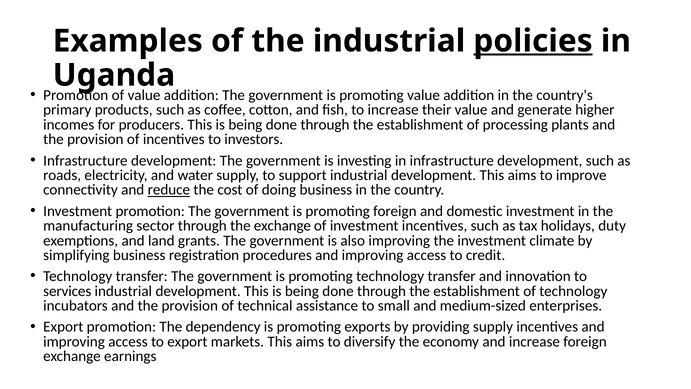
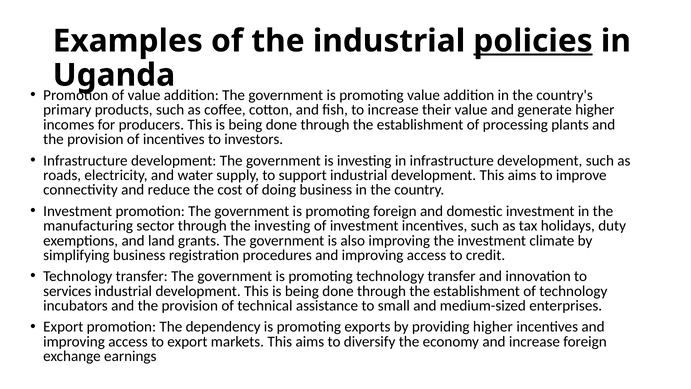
reduce underline: present -> none (169, 190)
the exchange: exchange -> investing (282, 226)
providing supply: supply -> higher (493, 327)
